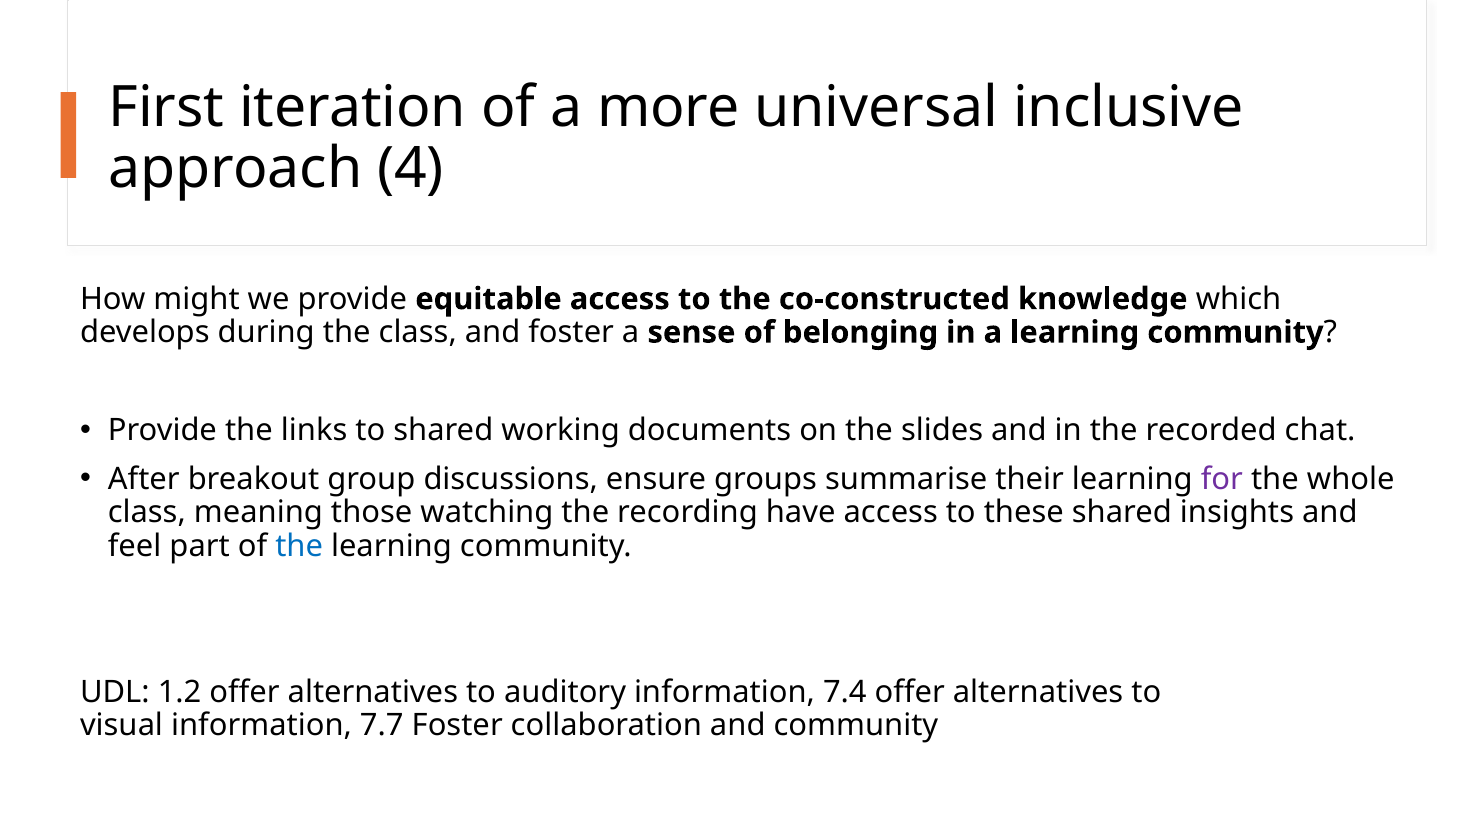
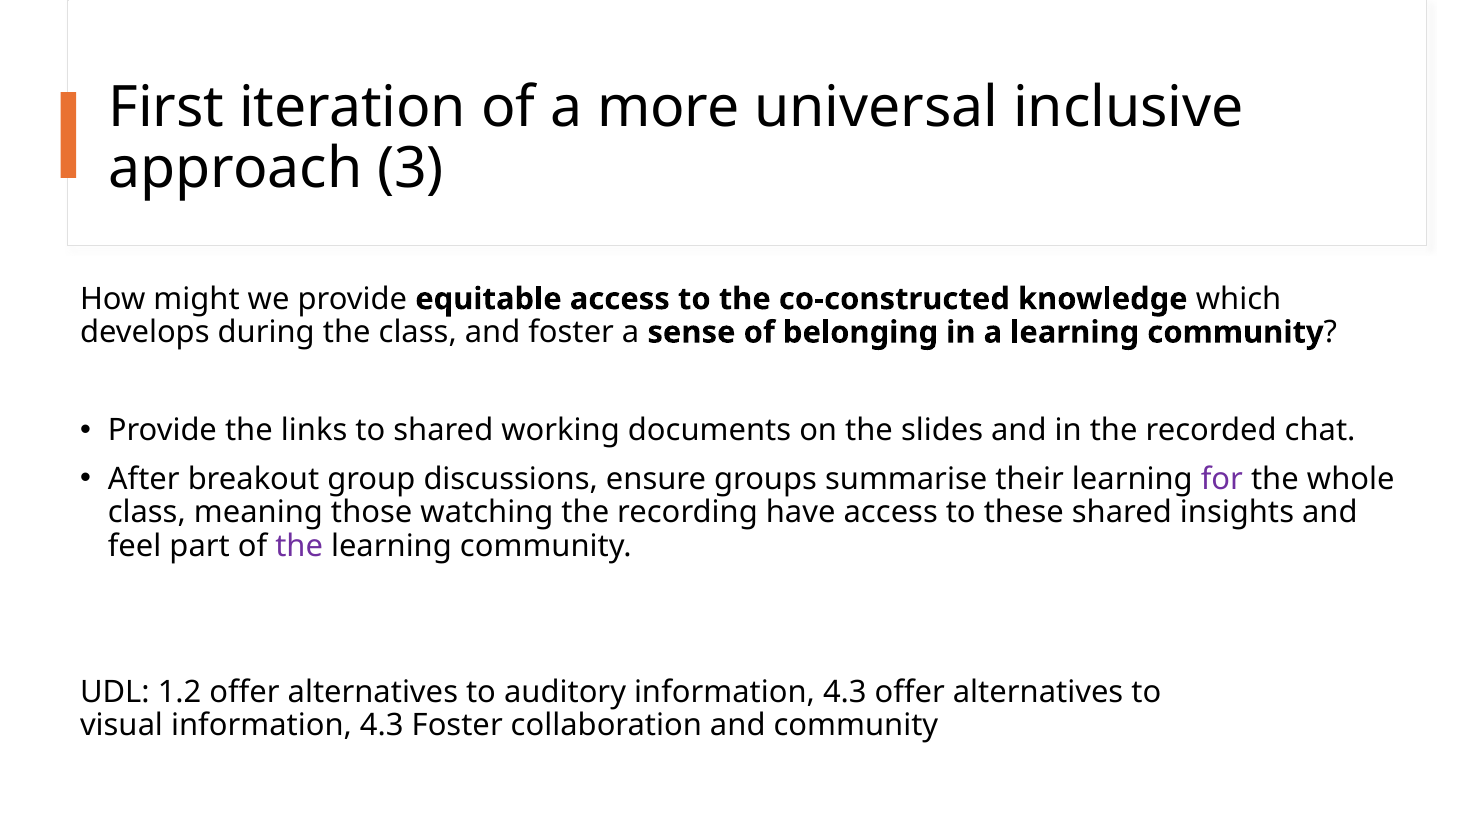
4: 4 -> 3 (411, 169)
the colour: blue -> purple (299, 546)
auditory information 7.4: 7.4 -> 4.3 (845, 693)
visual information 7.7: 7.7 -> 4.3 (382, 726)
